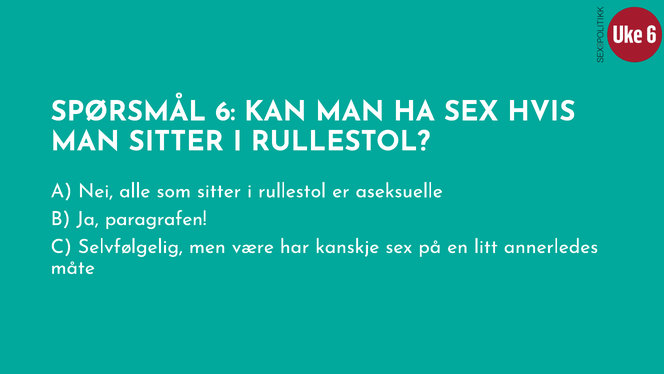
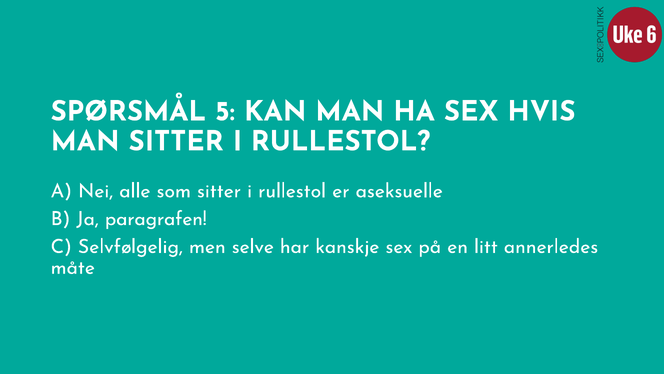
6: 6 -> 5 (225, 111)
være: være -> selve (253, 246)
